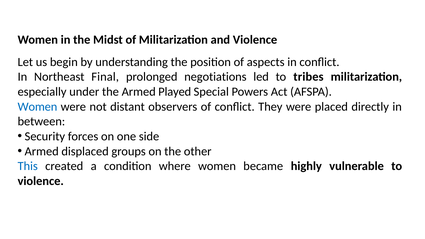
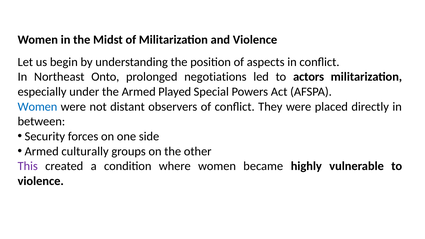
Final: Final -> Onto (105, 77)
tribes: tribes -> actors (309, 77)
displaced: displaced -> culturally (85, 151)
This colour: blue -> purple (28, 166)
